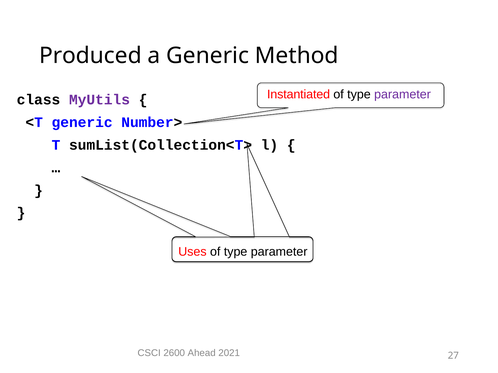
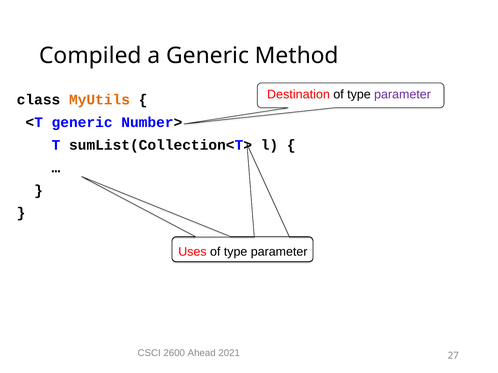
Produced: Produced -> Compiled (90, 56)
Instantiated: Instantiated -> Destination (298, 94)
MyUtils colour: purple -> orange (99, 100)
